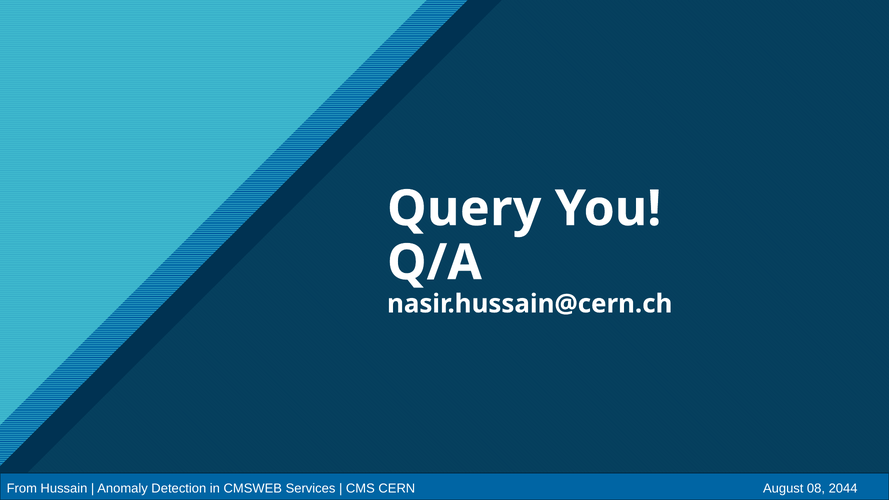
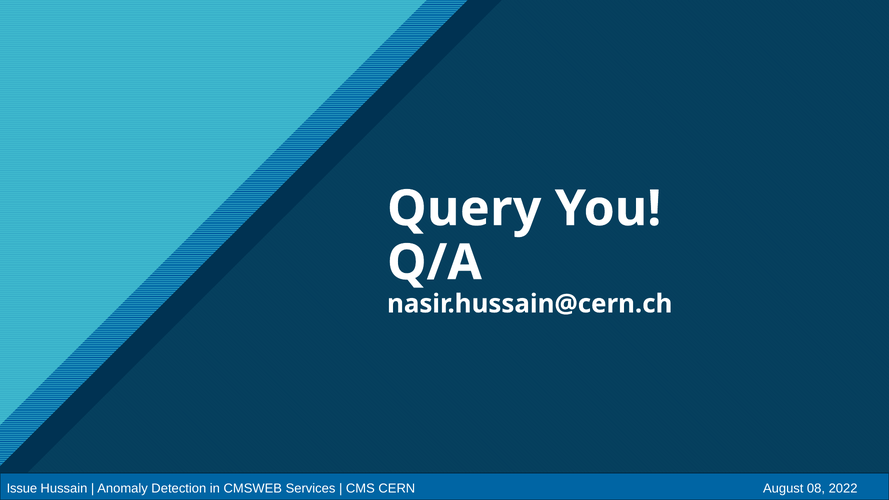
From: From -> Issue (22, 489)
2044: 2044 -> 2022 (843, 489)
